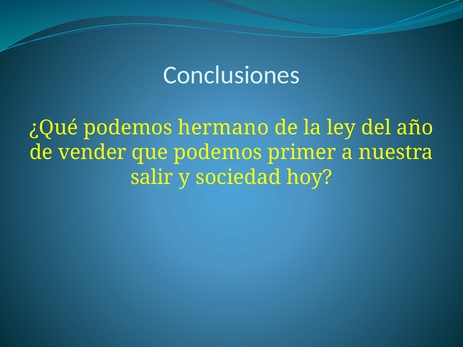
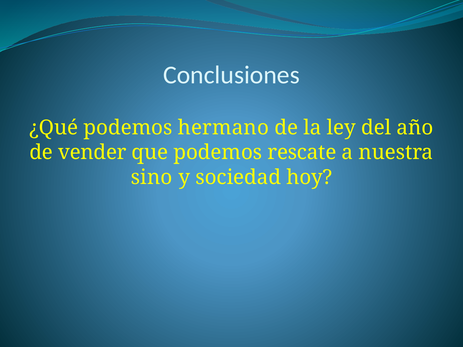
primer: primer -> rescate (302, 153)
salir: salir -> sino (152, 177)
